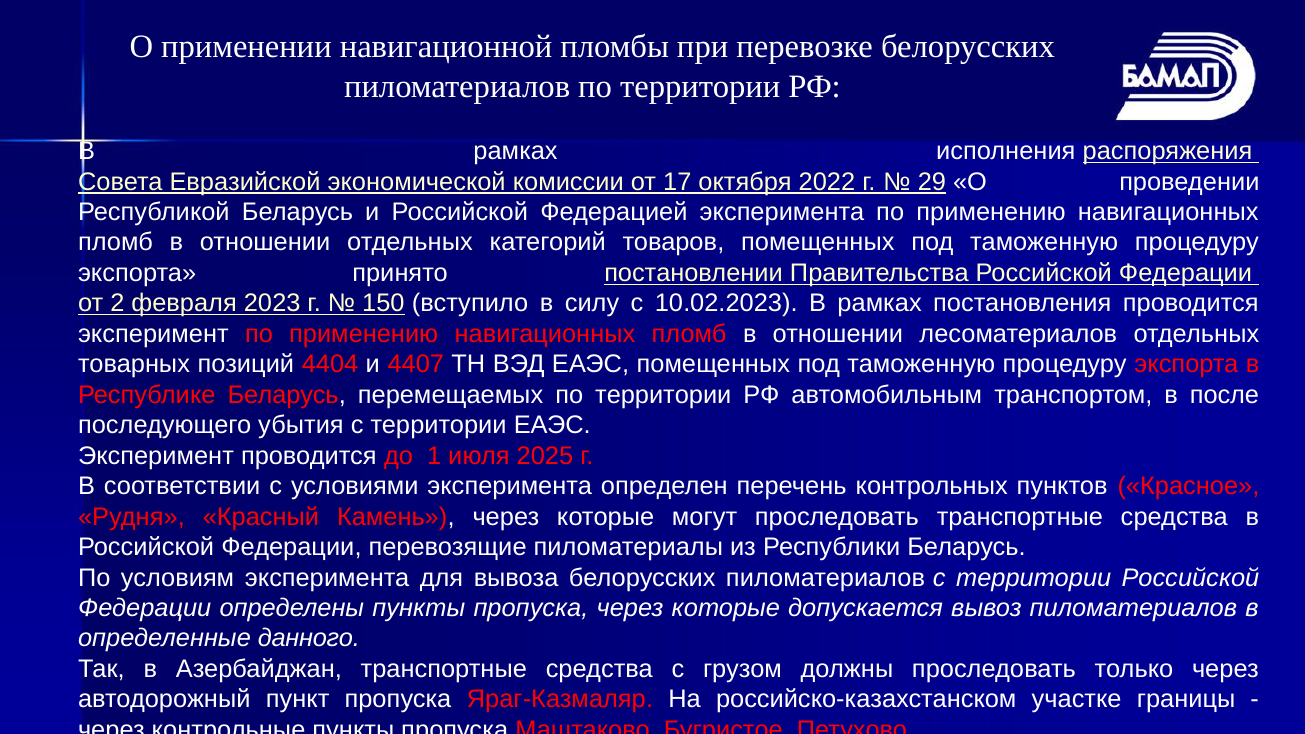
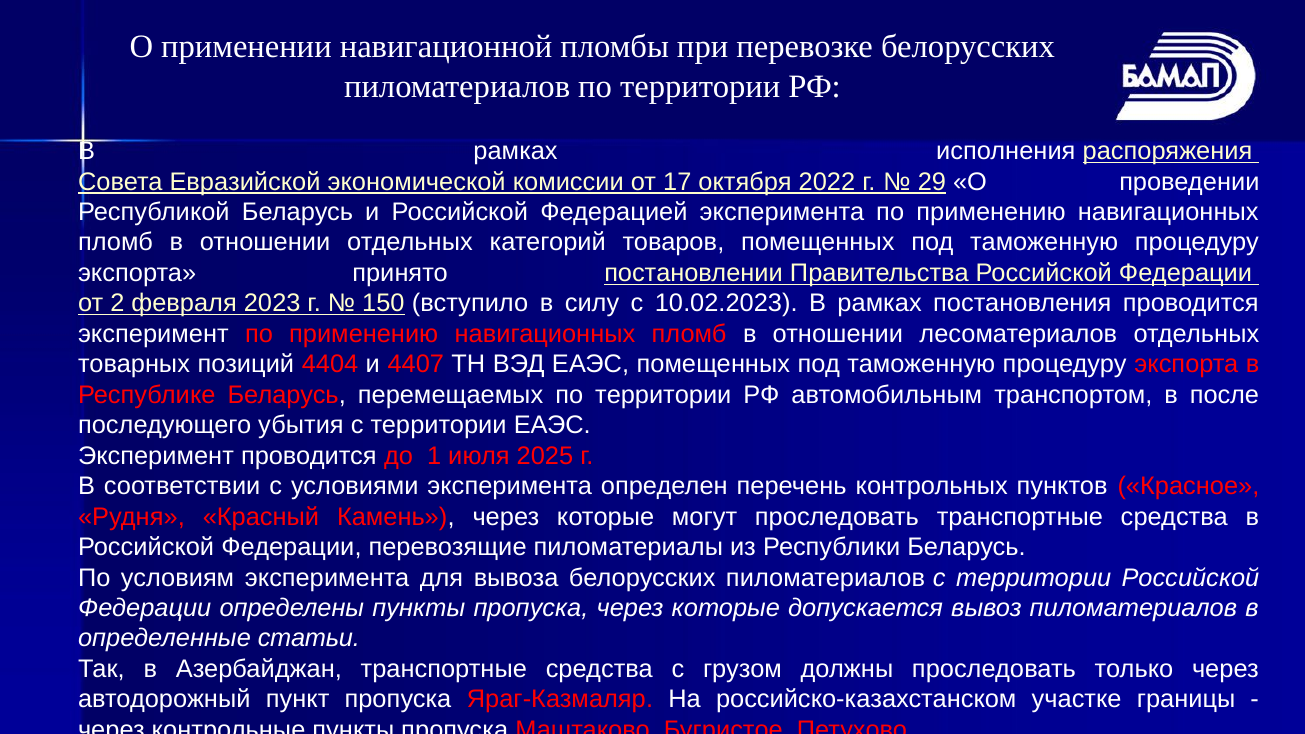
данного: данного -> статьи (309, 639)
